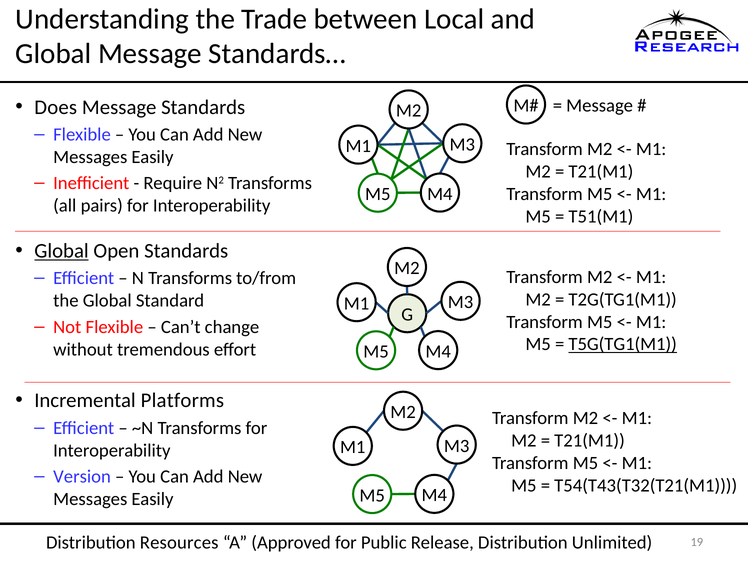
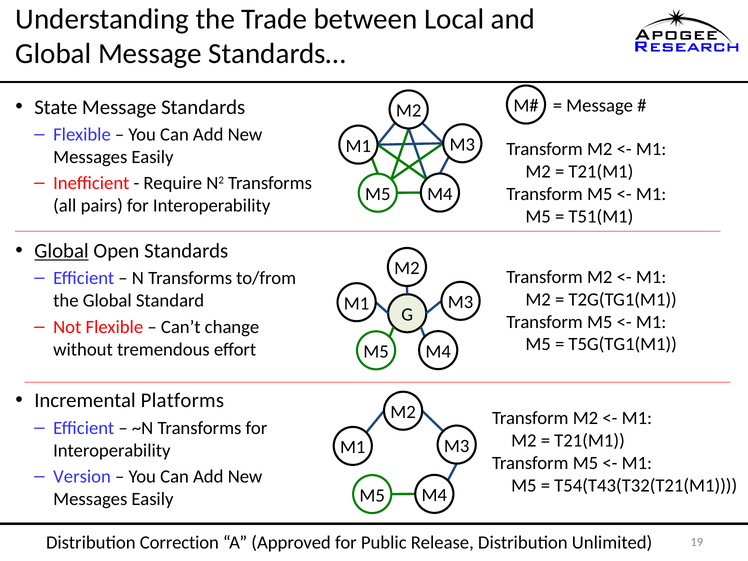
Does: Does -> State (56, 107)
T5G(TG1(M1 underline: present -> none (623, 344)
Resources: Resources -> Correction (179, 543)
